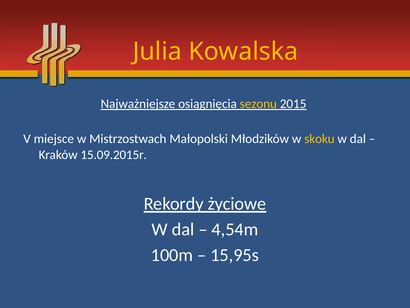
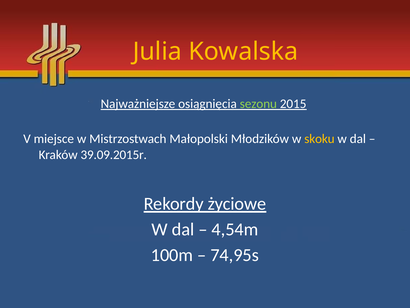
sezonu colour: yellow -> light green (258, 104)
15.09.2015r: 15.09.2015r -> 39.09.2015r (114, 154)
15,95s: 15,95s -> 74,95s (235, 255)
